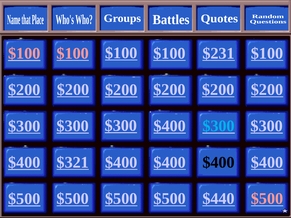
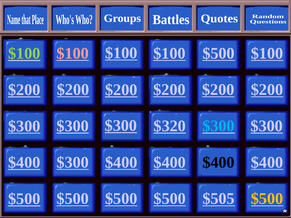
$231: $231 -> $500 (219, 53)
$100 colour: pink -> light green (24, 53)
$400: $400 -> $320 (170, 126)
$321: $321 -> $300 (73, 163)
$440: $440 -> $505 (219, 199)
$500 colour: pink -> yellow (267, 199)
